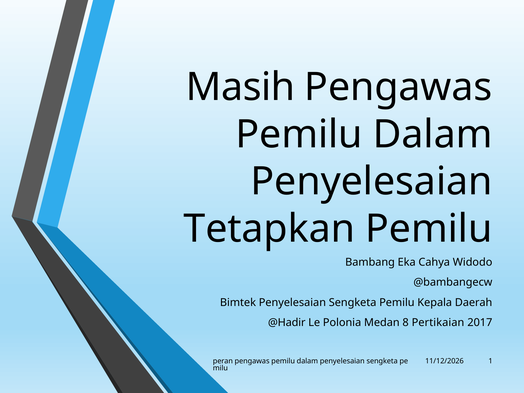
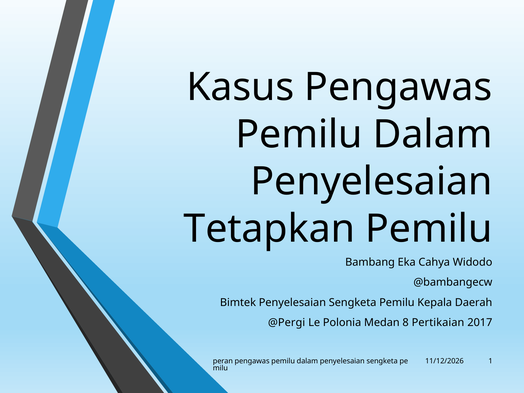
Masih: Masih -> Kasus (240, 87)
@Hadir: @Hadir -> @Pergi (287, 323)
